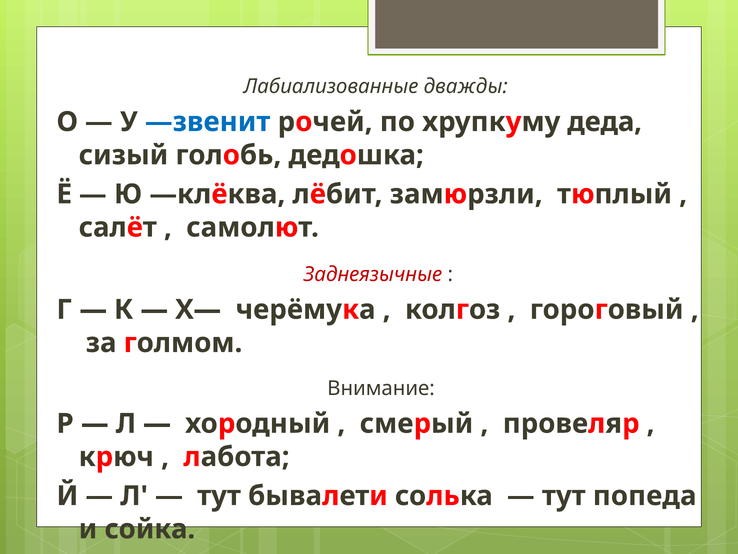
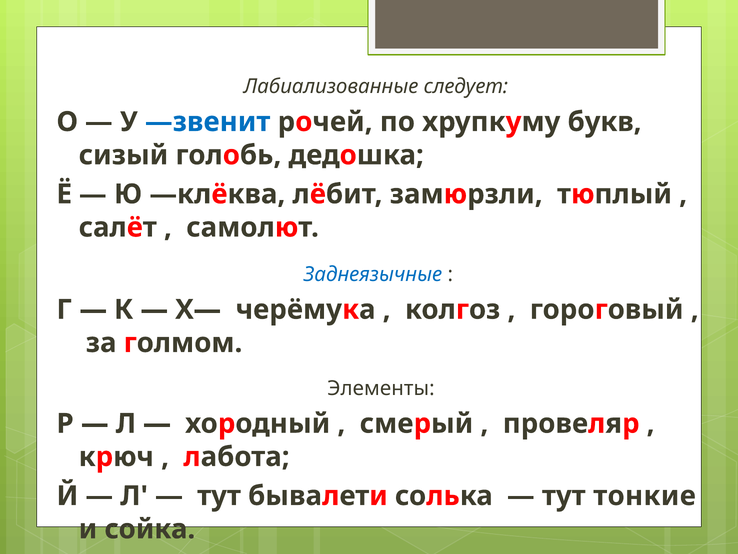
дважды: дважды -> следует (466, 87)
деда: деда -> букв (605, 122)
Заднеязычные colour: red -> blue (373, 274)
Внимание: Внимание -> Элементы (381, 388)
попеда: попеда -> тонкие (645, 495)
